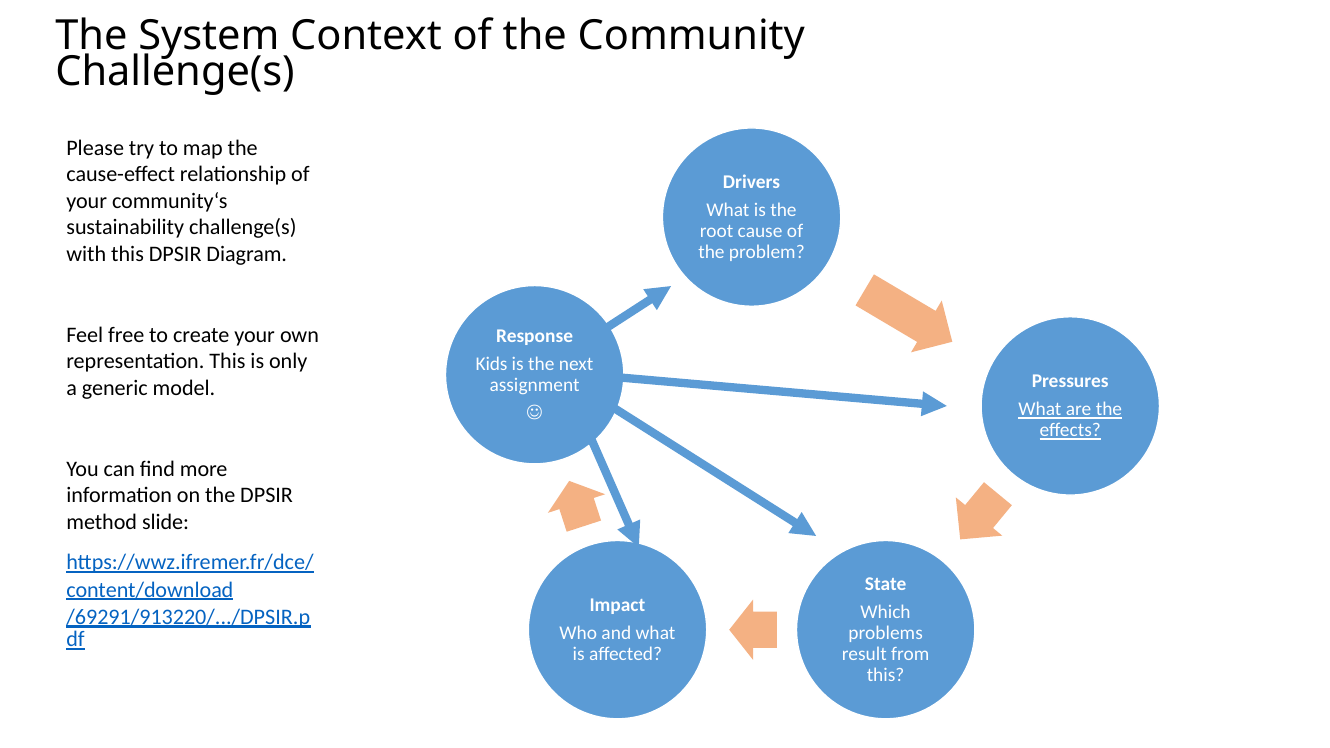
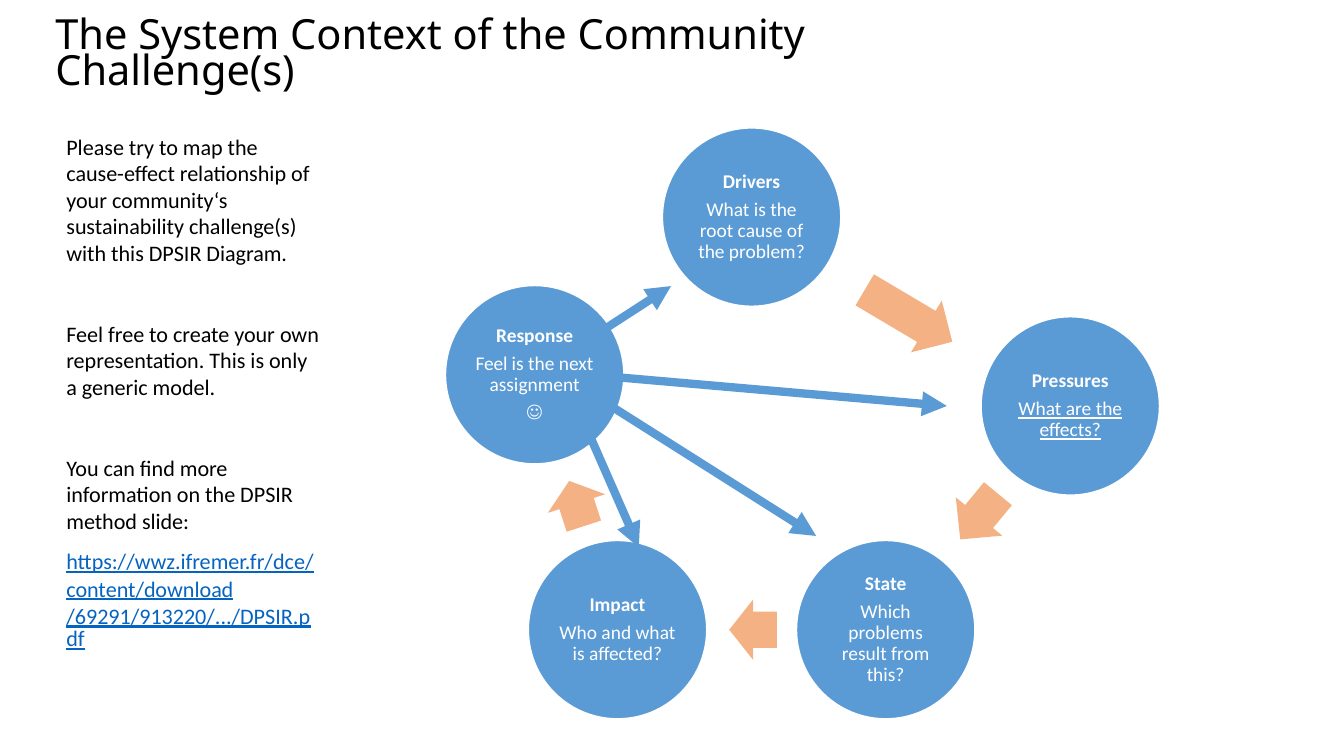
Kids: Kids -> Feel (492, 364)
